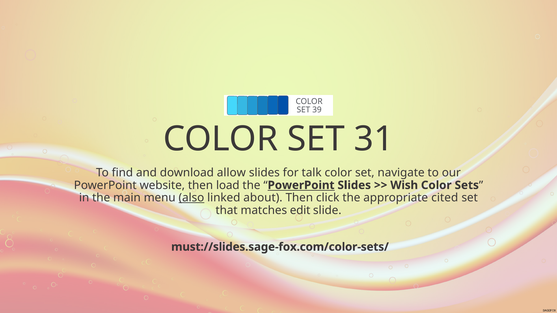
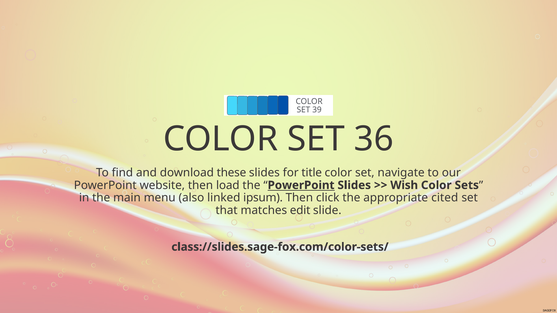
31: 31 -> 36 (374, 139)
allow: allow -> these (231, 173)
talk: talk -> title (312, 173)
also underline: present -> none (191, 198)
about: about -> ipsum (263, 198)
must://slides.sage-fox.com/color-sets/: must://slides.sage-fox.com/color-sets/ -> class://slides.sage-fox.com/color-sets/ (280, 247)
